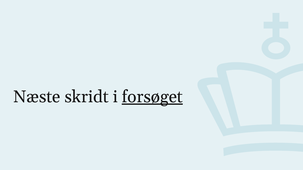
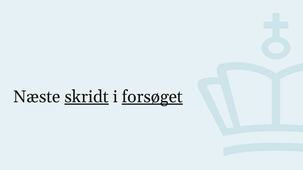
skridt underline: none -> present (87, 97)
